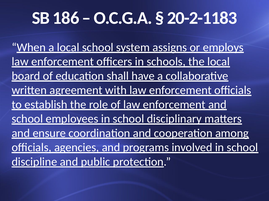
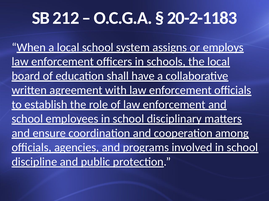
186: 186 -> 212 (66, 18)
